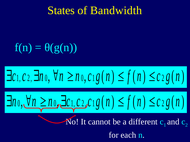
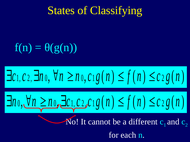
Bandwidth: Bandwidth -> Classifying (116, 10)
